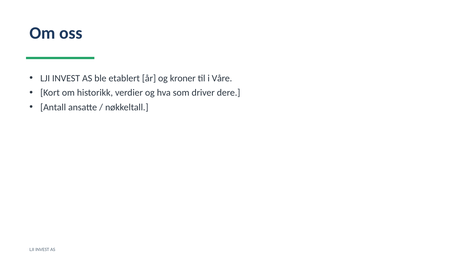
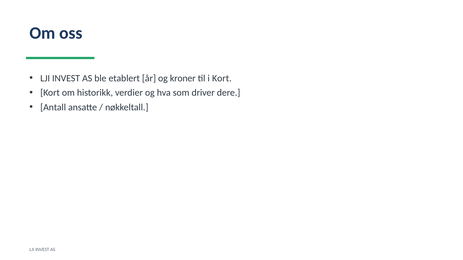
i Våre: Våre -> Kort (222, 78)
